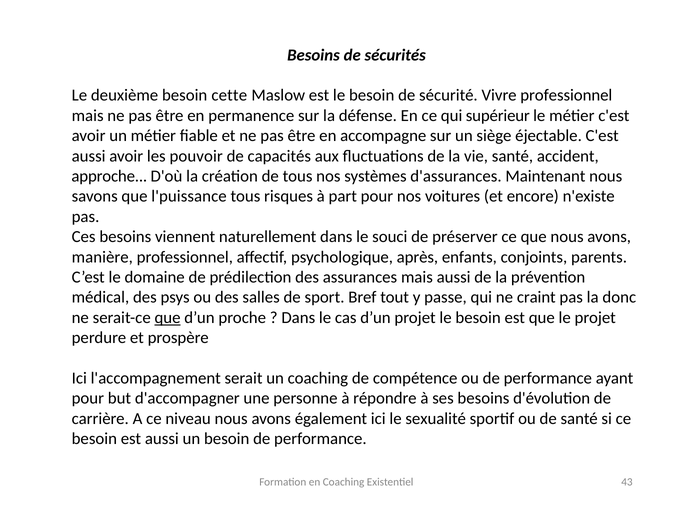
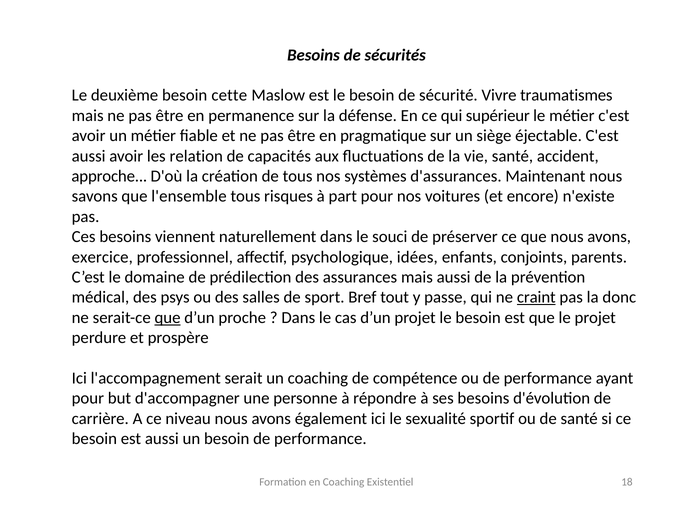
Vivre professionnel: professionnel -> traumatismes (566, 95)
accompagne: accompagne -> pragmatique (383, 136)
pouvoir: pouvoir -> relation (196, 156)
l'puissance: l'puissance -> l'ensemble (189, 196)
manière: manière -> exercice (102, 257)
après: après -> idées (417, 257)
craint underline: none -> present (536, 297)
43: 43 -> 18 (627, 482)
